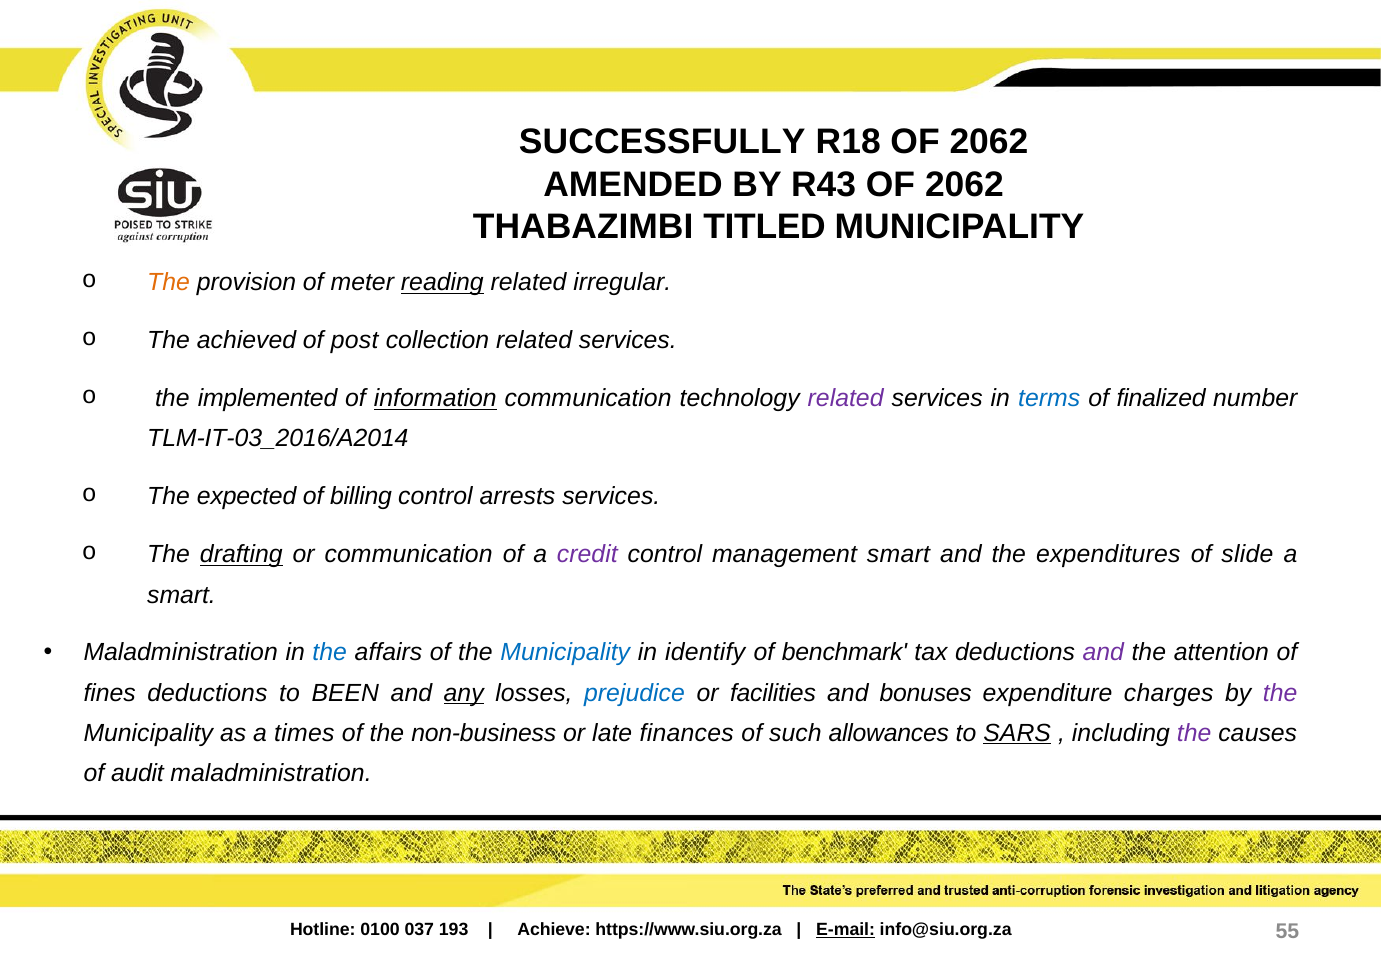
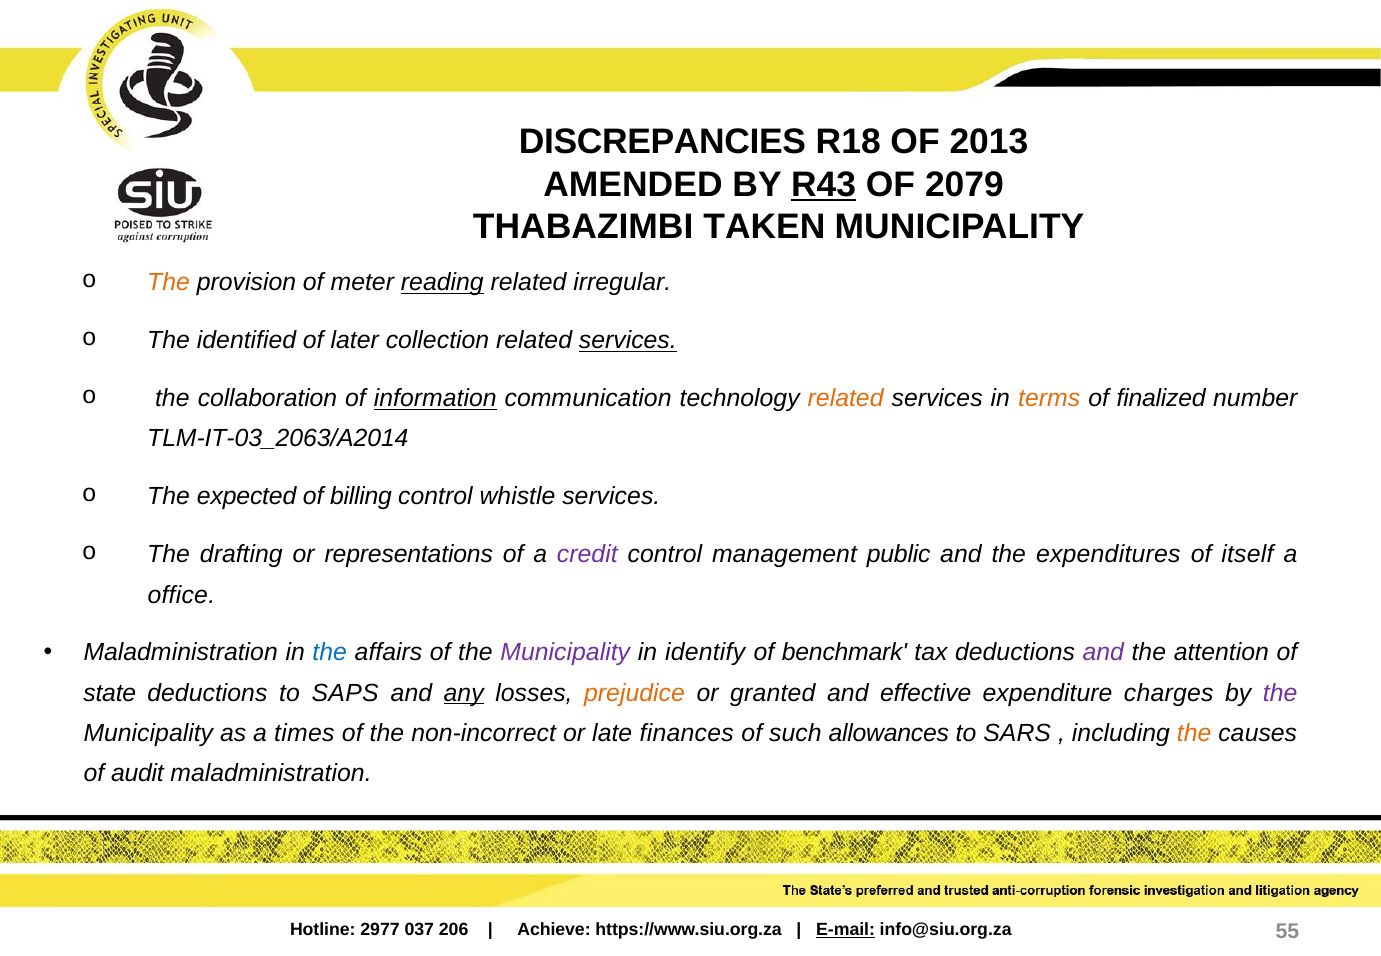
SUCCESSFULLY: SUCCESSFULLY -> DISCREPANCIES (662, 142)
R18 OF 2062: 2062 -> 2013 (989, 142)
R43 underline: none -> present (824, 185)
2062: 2062 -> 2079 (964, 185)
TITLED: TITLED -> TAKEN (764, 227)
achieved: achieved -> identified (247, 341)
post: post -> later (355, 341)
services underline: none -> present (628, 341)
implemented: implemented -> collaboration (267, 399)
related colour: purple -> orange (846, 399)
terms colour: blue -> orange (1049, 399)
TLM-IT-03_2016/A2014: TLM-IT-03_2016/A2014 -> TLM-IT-03_2063/A2014 (278, 439)
arrests: arrests -> whistle (517, 497)
drafting underline: present -> none (241, 555)
or communication: communication -> representations (409, 555)
management smart: smart -> public (899, 555)
slide: slide -> itself (1247, 555)
smart: smart -> office (181, 595)
Municipality colour: blue -> purple (565, 653)
fines: fines -> state (110, 693)
BEEN: BEEN -> SAPS (345, 693)
prejudice colour: blue -> orange (634, 693)
facilities: facilities -> granted (773, 693)
bonuses: bonuses -> effective (926, 693)
non-business: non-business -> non-incorrect (484, 733)
SARS underline: present -> none (1017, 733)
the colour: purple -> orange (1194, 733)
0100: 0100 -> 2977 (380, 930)
193: 193 -> 206 (454, 930)
